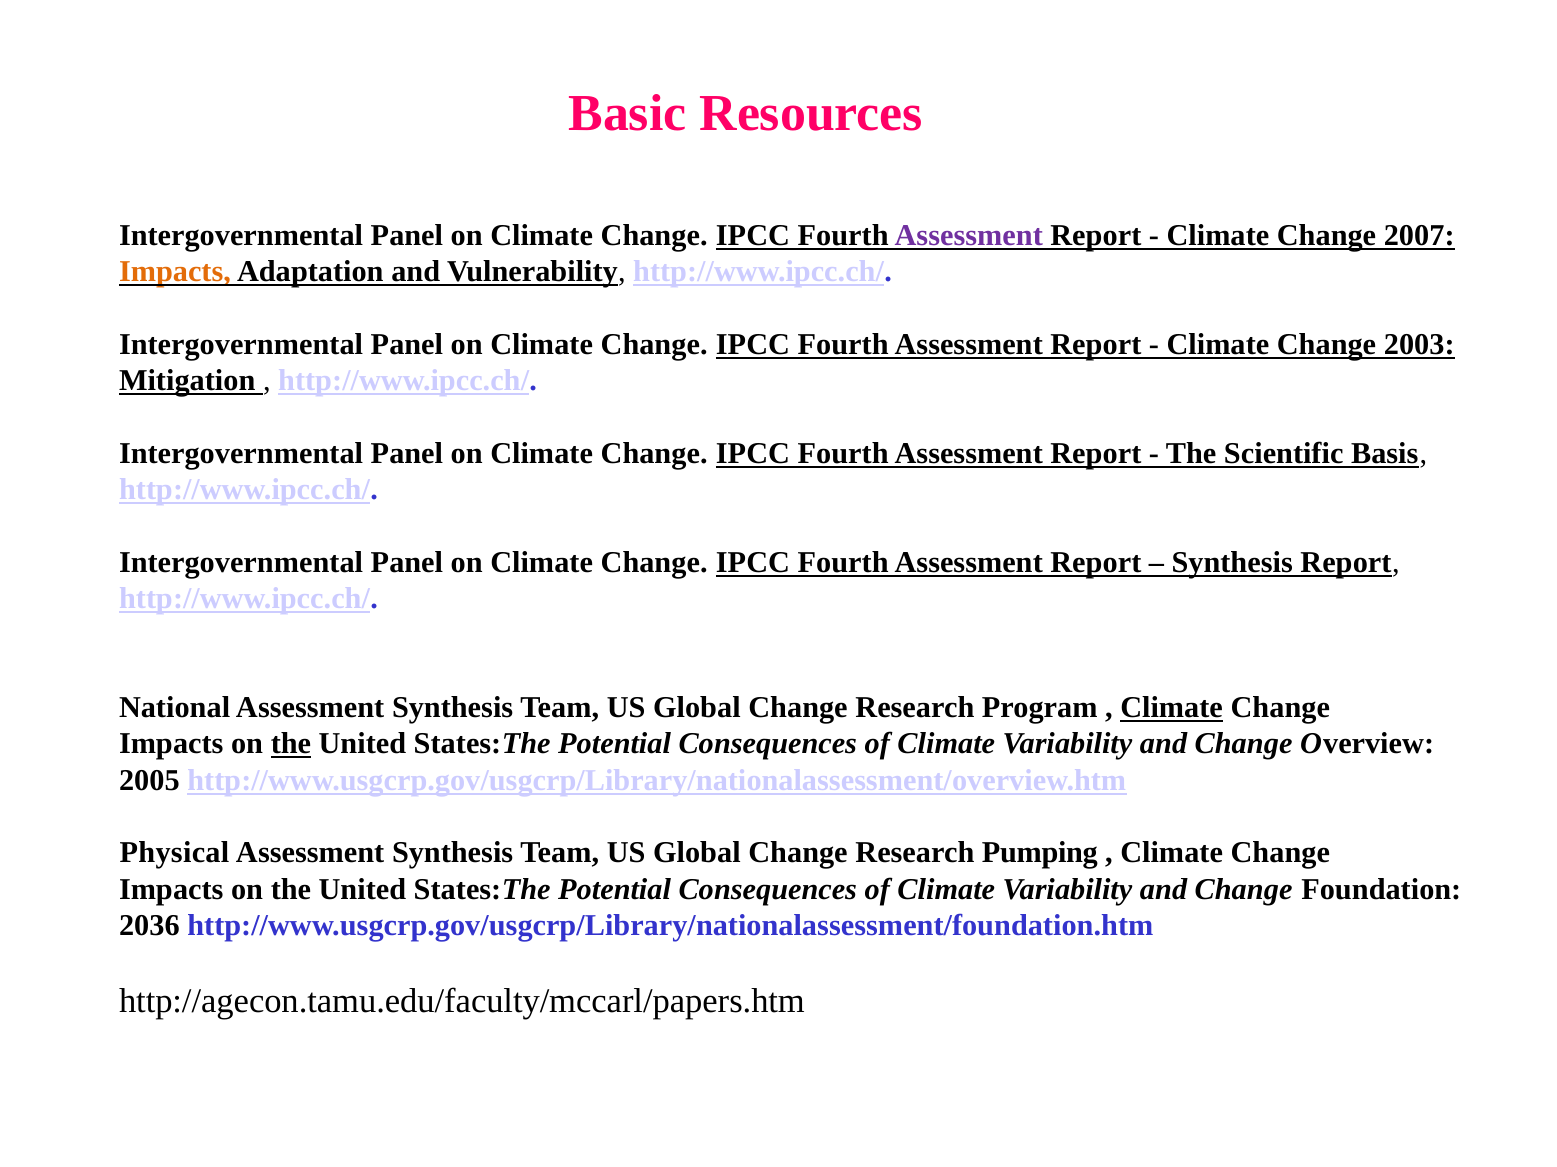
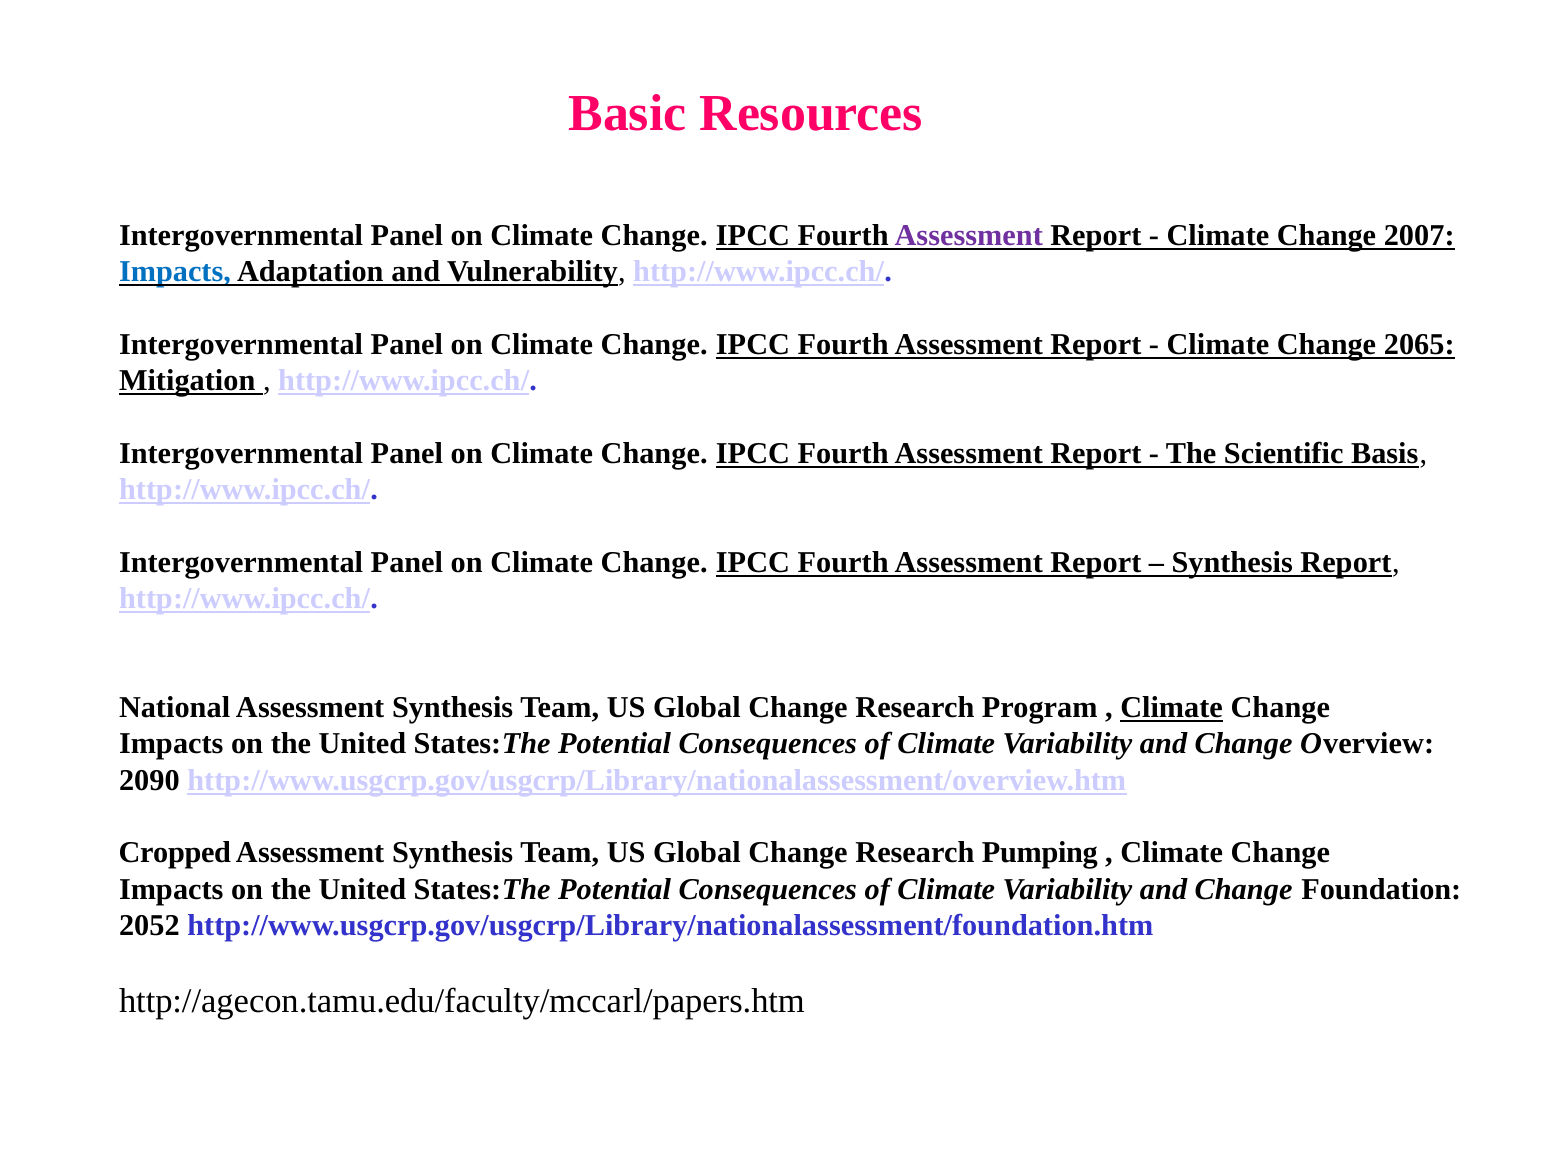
Impacts colour: orange -> blue (175, 272)
2003: 2003 -> 2065 (1419, 345)
the underline: present -> none (291, 744)
2005: 2005 -> 2090 (149, 781)
Physical: Physical -> Cropped (175, 853)
2036: 2036 -> 2052 (149, 926)
